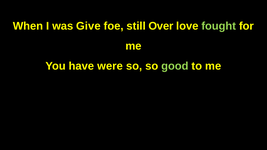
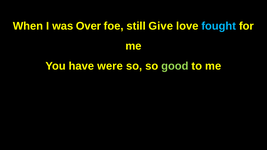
Give: Give -> Over (88, 26)
Over: Over -> Give (161, 26)
fought colour: light green -> light blue (219, 26)
